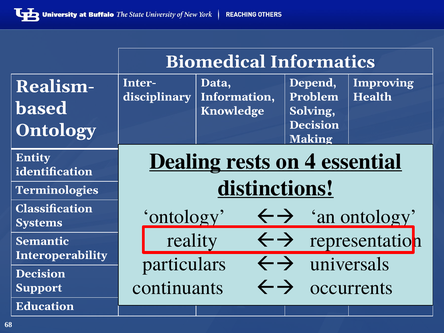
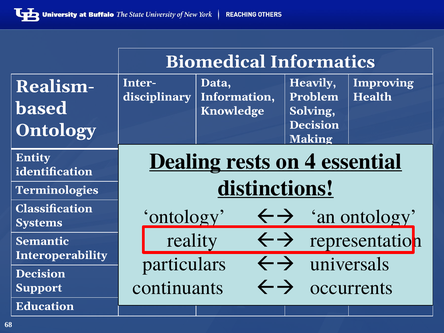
Depend: Depend -> Heavily (313, 83)
